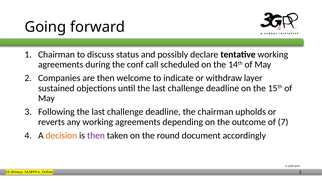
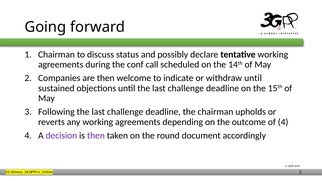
withdraw layer: layer -> until (253, 78)
of 7: 7 -> 4 (283, 122)
decision colour: orange -> purple (61, 136)
